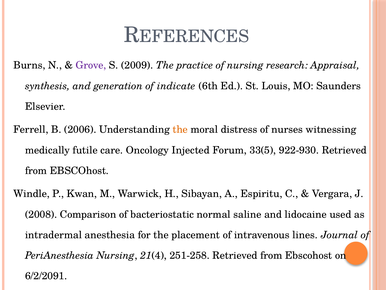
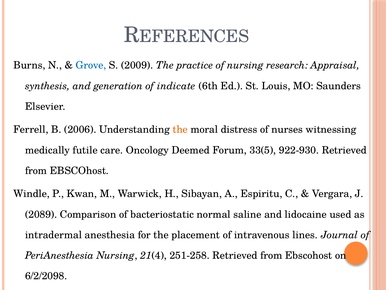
Grove colour: purple -> blue (91, 65)
Injected: Injected -> Deemed (191, 150)
2008: 2008 -> 2089 (41, 214)
6/2/2091: 6/2/2091 -> 6/2/2098 (46, 276)
